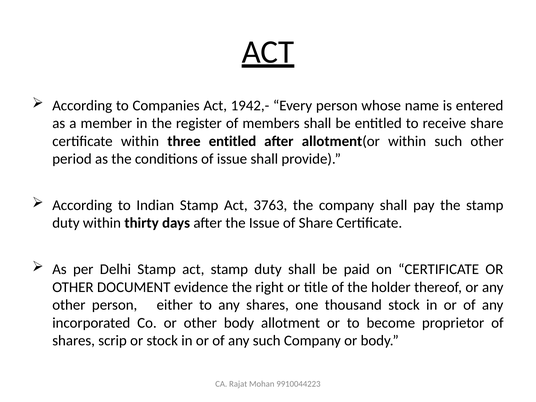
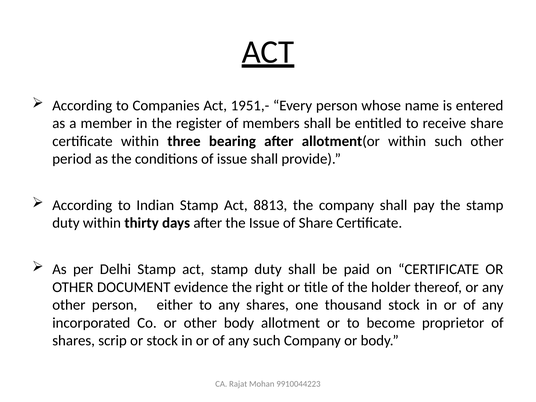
1942,-: 1942,- -> 1951,- (250, 105)
three entitled: entitled -> bearing (232, 141)
3763: 3763 -> 8813 (270, 205)
